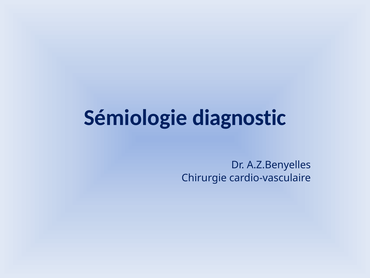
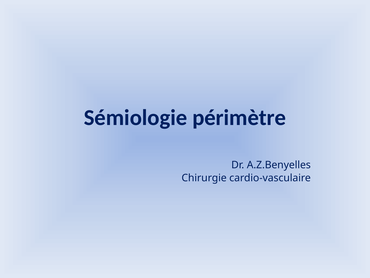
diagnostic: diagnostic -> périmètre (239, 118)
